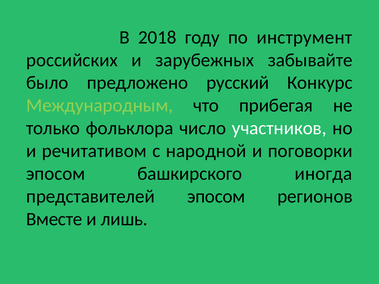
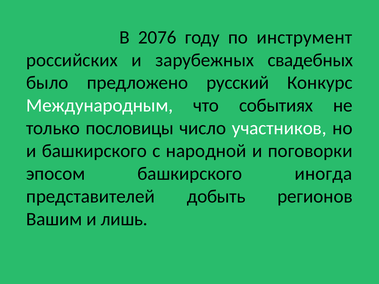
2018: 2018 -> 2076 (157, 37)
забывайте: забывайте -> свадебных (310, 60)
Международным colour: light green -> white (100, 106)
прибегая: прибегая -> событиях (276, 106)
фольклора: фольклора -> пословицы (130, 128)
и речитативом: речитативом -> башкирского (94, 151)
представителей эпосом: эпосом -> добыть (216, 197)
Вместе: Вместе -> Вашим (54, 219)
